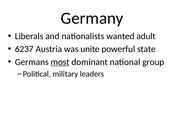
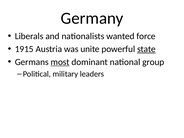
adult: adult -> force (146, 36)
6237: 6237 -> 1915 (24, 49)
state underline: none -> present (146, 49)
